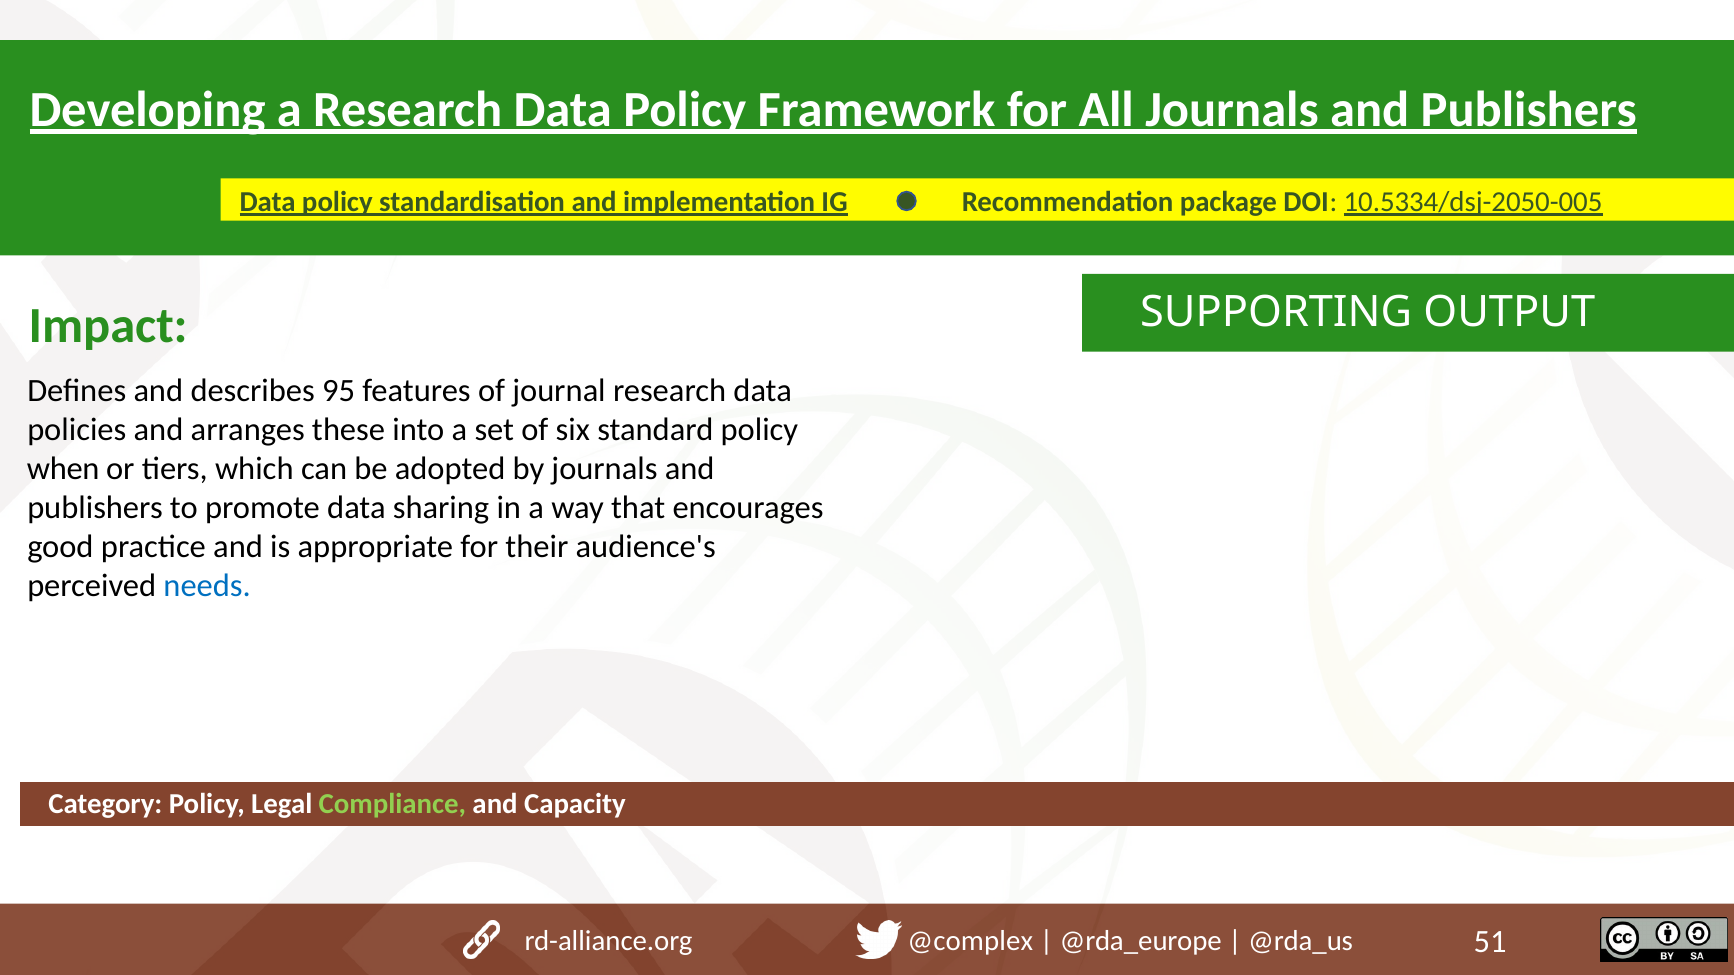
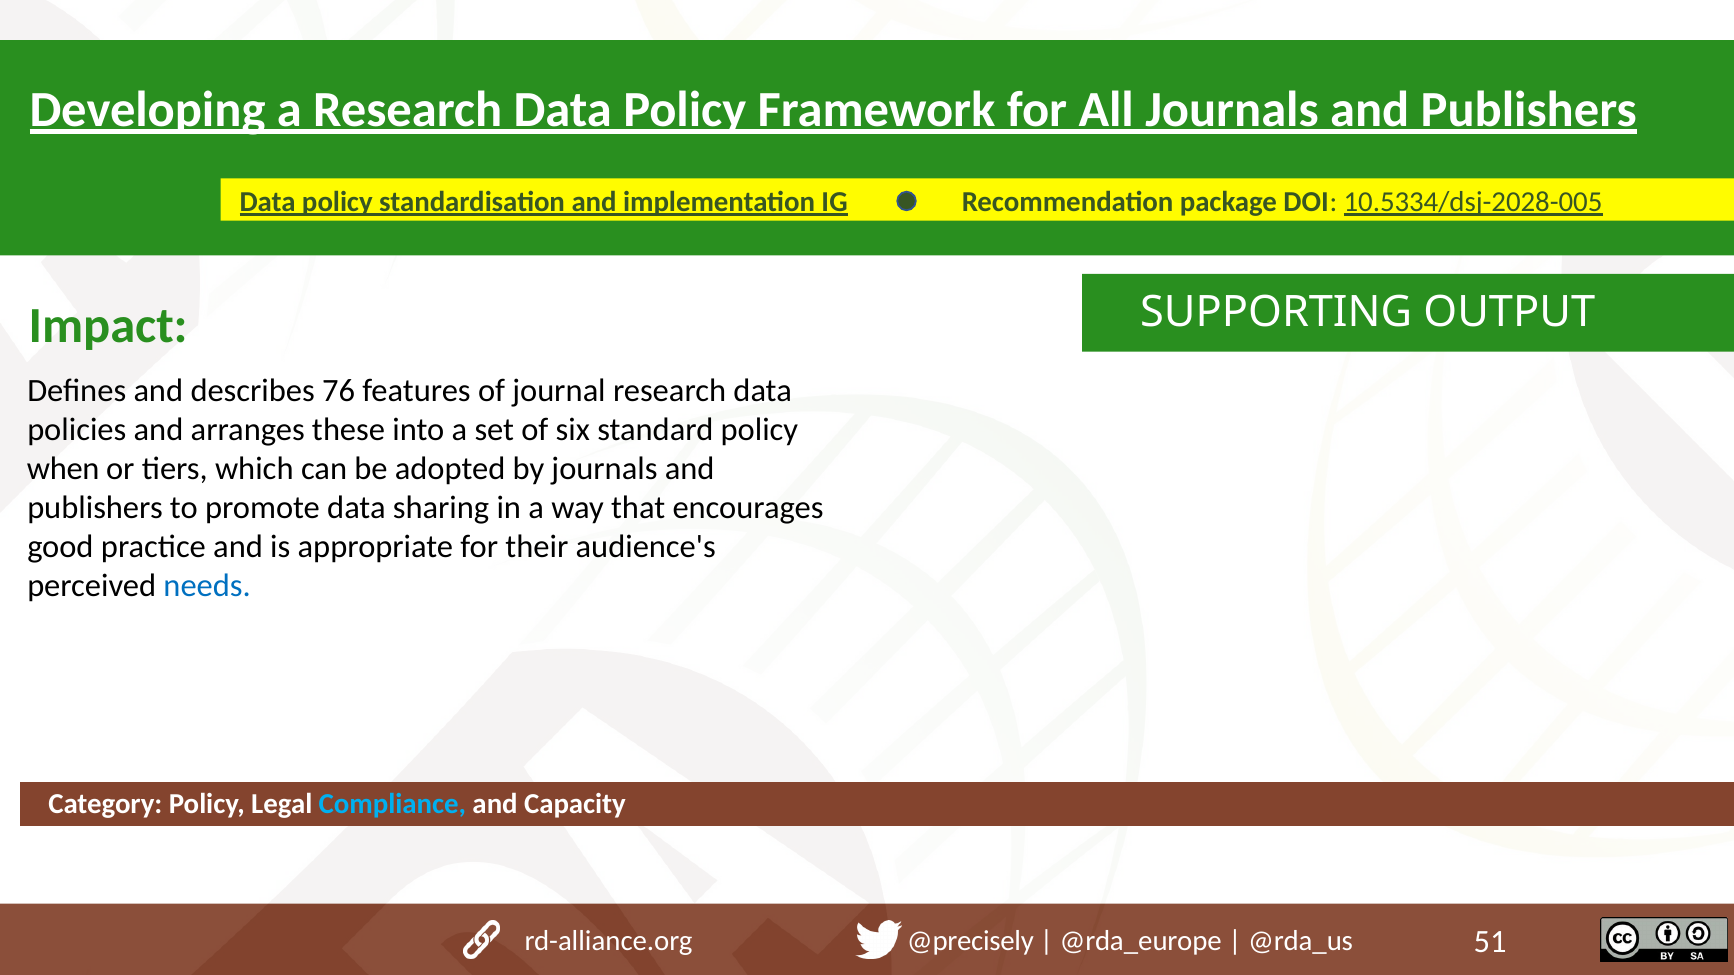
10.5334/dsj-2050-005: 10.5334/dsj-2050-005 -> 10.5334/dsj-2028-005 (1473, 202)
95: 95 -> 76 (339, 391)
Compliance colour: light green -> light blue (392, 804)
@complex: @complex -> @precisely (970, 941)
